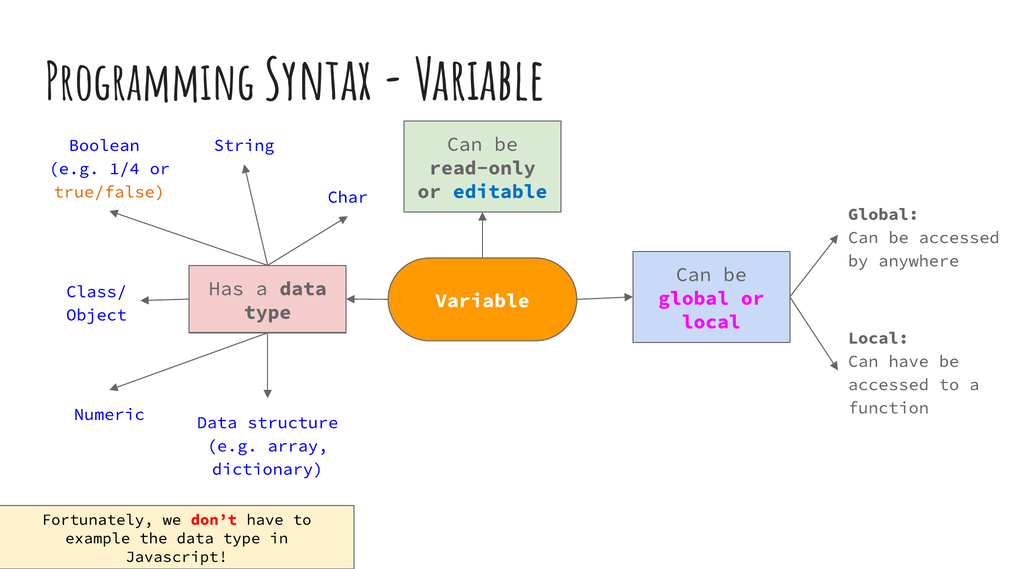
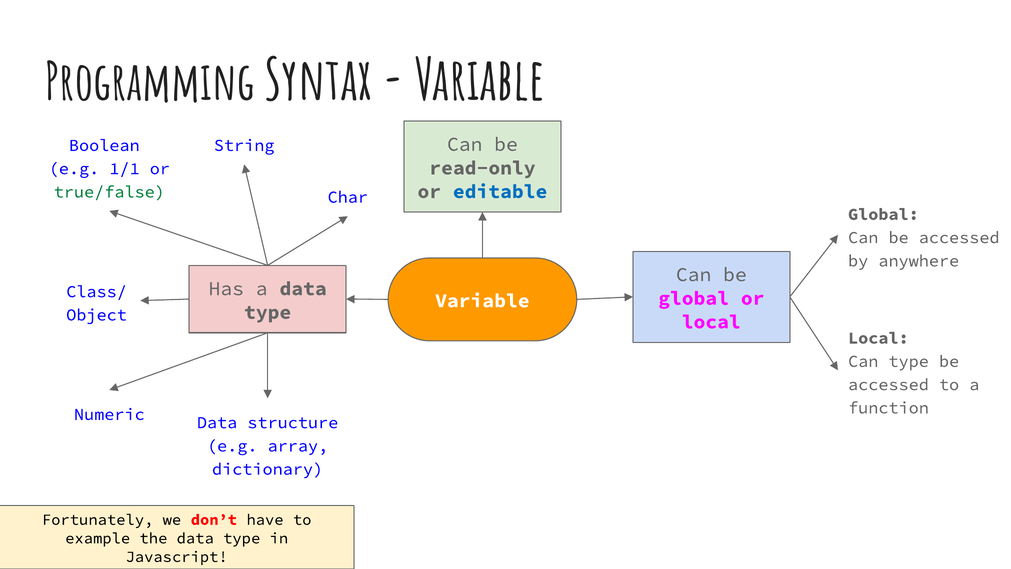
1/4: 1/4 -> 1/1 (124, 169)
true/false colour: orange -> green (109, 192)
Can have: have -> type (909, 361)
